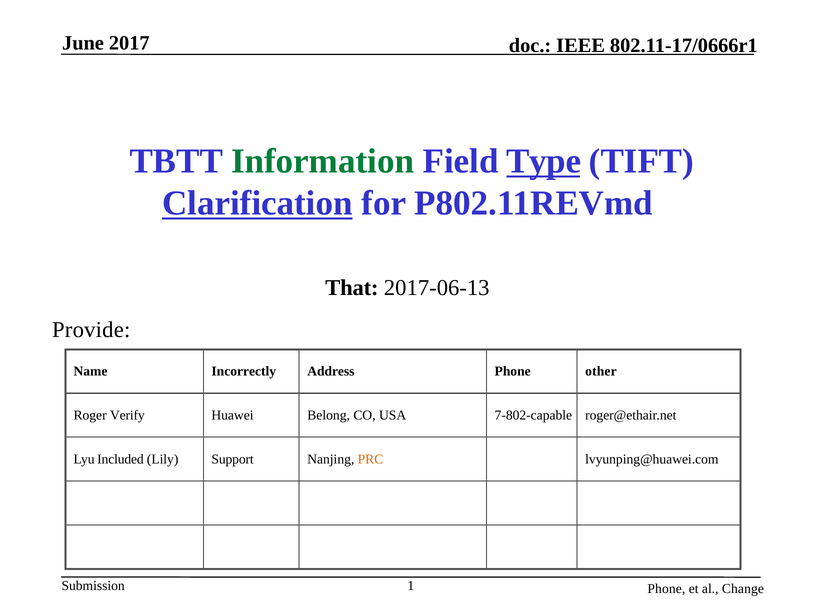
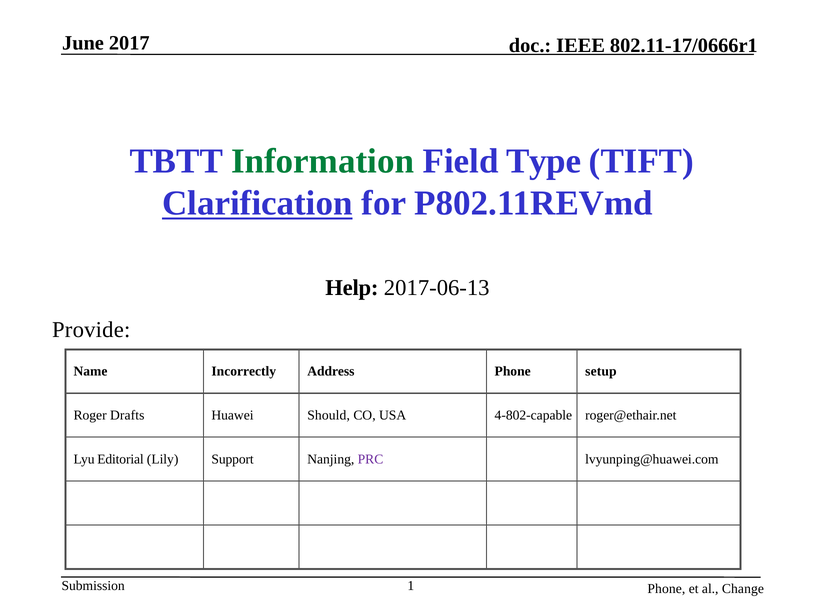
Type underline: present -> none (544, 161)
That: That -> Help (352, 288)
other: other -> setup (601, 372)
Verify: Verify -> Drafts (127, 415)
Belong: Belong -> Should (329, 415)
7-802-capable: 7-802-capable -> 4-802-capable (533, 415)
Included: Included -> Editorial (120, 459)
PRC colour: orange -> purple (371, 459)
